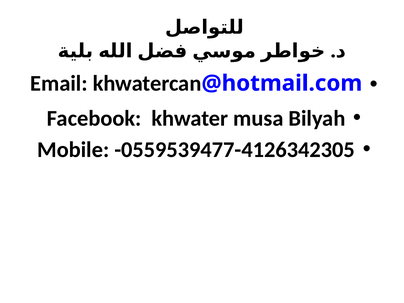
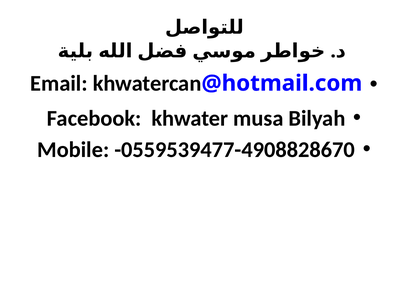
-0559539477-4126342305: -0559539477-4126342305 -> -0559539477-4908828670 (235, 150)
